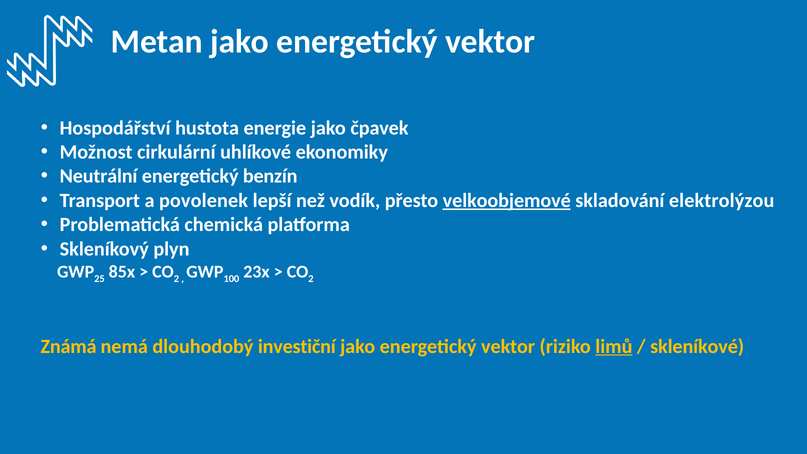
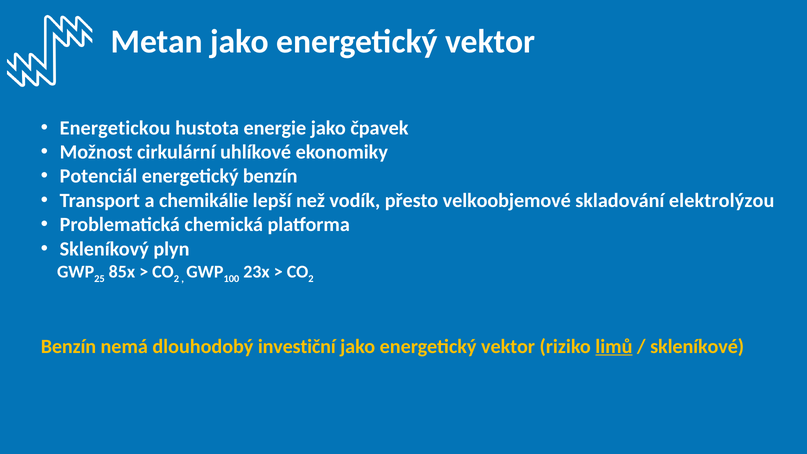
Hospodářství: Hospodářství -> Energetickou (115, 128)
Neutrální: Neutrální -> Potenciál (98, 176)
povolenek: povolenek -> chemikálie (204, 201)
velkoobjemové underline: present -> none (507, 201)
Známá: Známá -> Benzín (68, 346)
